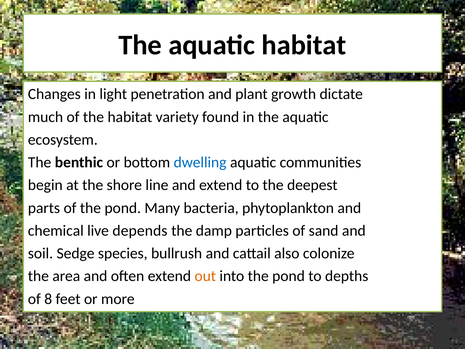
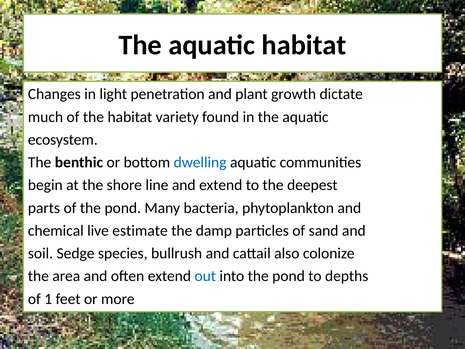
depends: depends -> estimate (140, 231)
out colour: orange -> blue (205, 276)
8: 8 -> 1 (48, 299)
